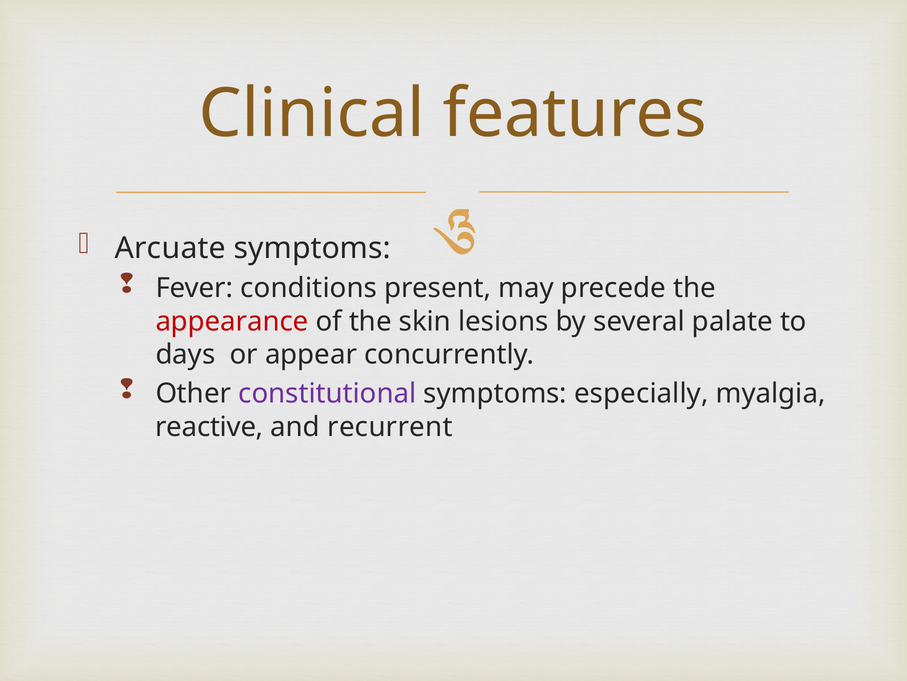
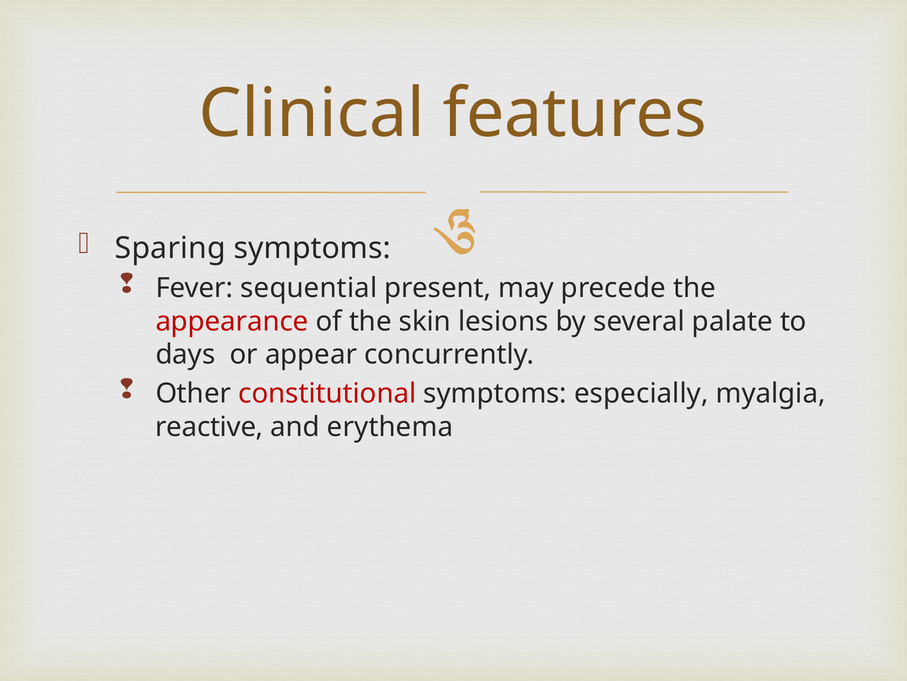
Arcuate: Arcuate -> Sparing (170, 248)
conditions: conditions -> sequential (309, 288)
constitutional colour: purple -> red (327, 393)
recurrent: recurrent -> erythema (390, 426)
